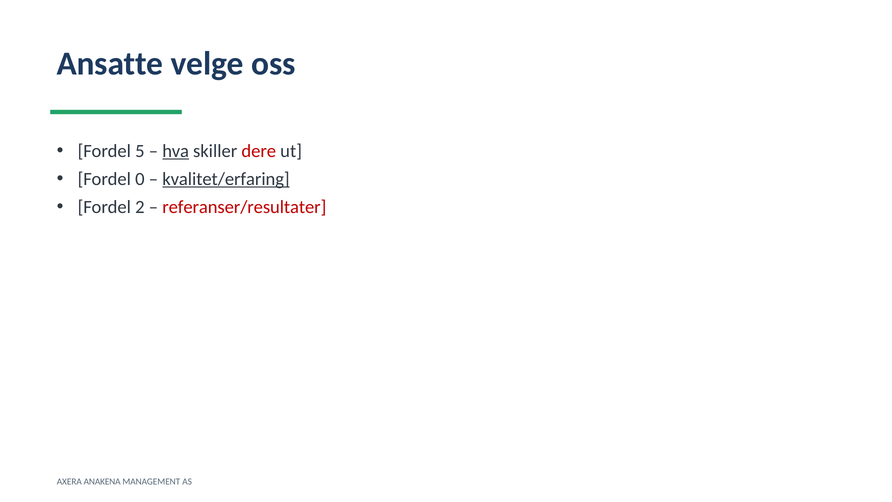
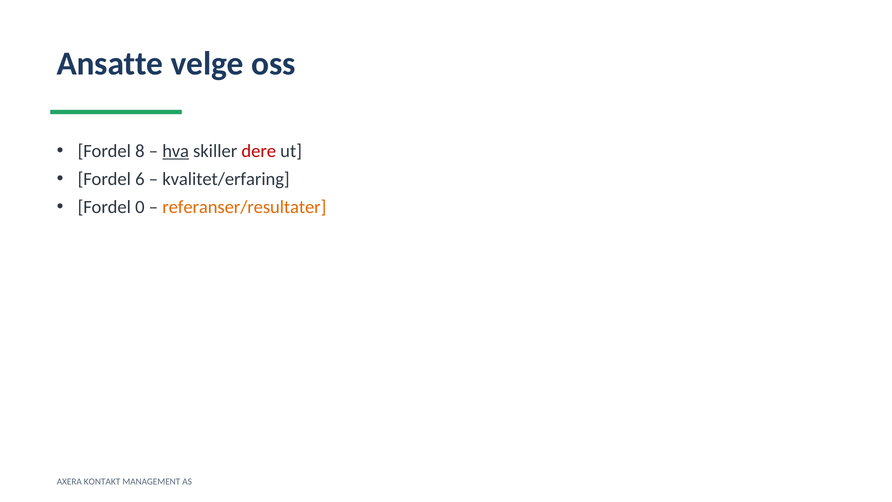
5: 5 -> 8 (140, 151)
0: 0 -> 6 (140, 179)
kvalitet/erfaring underline: present -> none (226, 179)
2: 2 -> 0 (140, 207)
referanser/resultater colour: red -> orange (244, 207)
ANAKENA: ANAKENA -> KONTAKT (102, 481)
